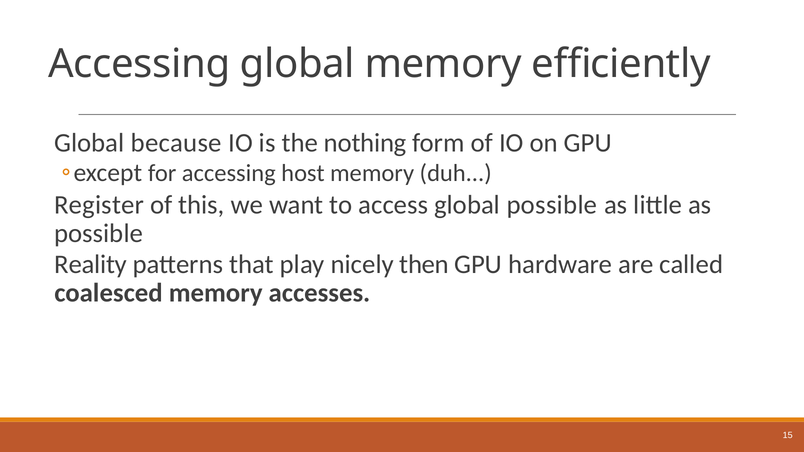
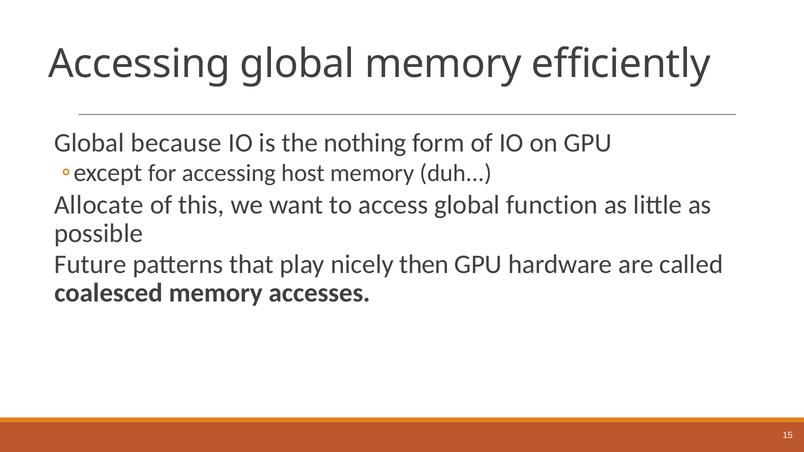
Register: Register -> Allocate (99, 205)
global possible: possible -> function (552, 205)
Reality: Reality -> Future (90, 264)
